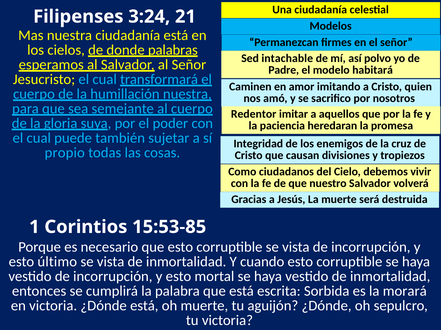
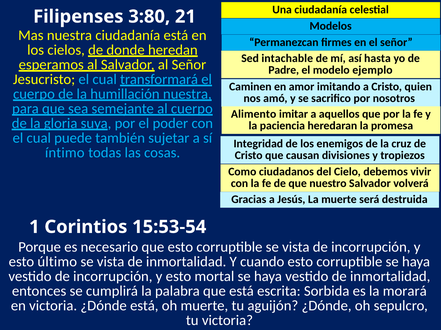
3:24: 3:24 -> 3:80 (149, 17)
palabras: palabras -> heredan (173, 50)
polvo: polvo -> hasta (377, 58)
habitará: habitará -> ejemplo (372, 70)
Redentor: Redentor -> Alimento (254, 114)
propio: propio -> íntimo (65, 153)
15:53-85: 15:53-85 -> 15:53-54 (169, 227)
